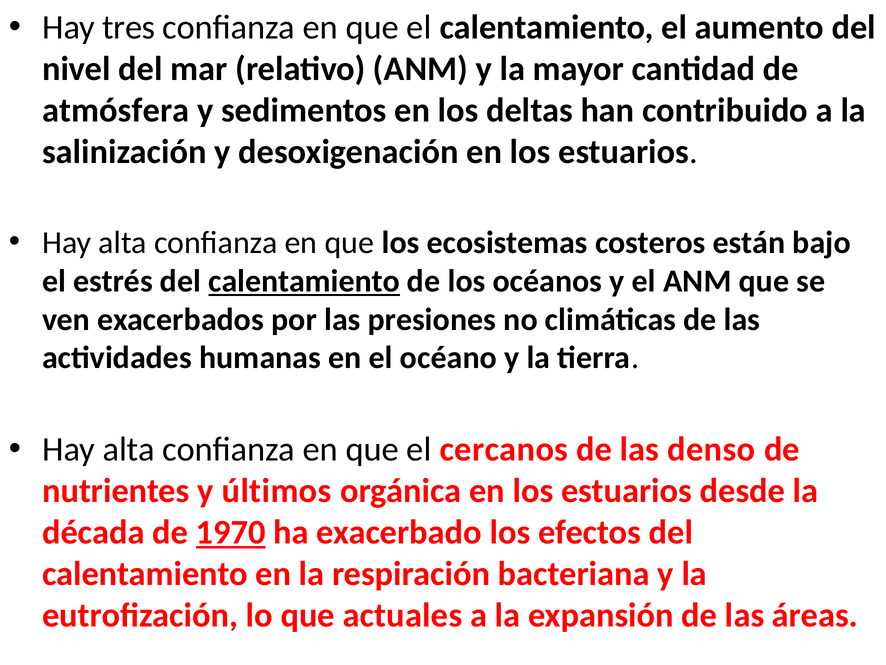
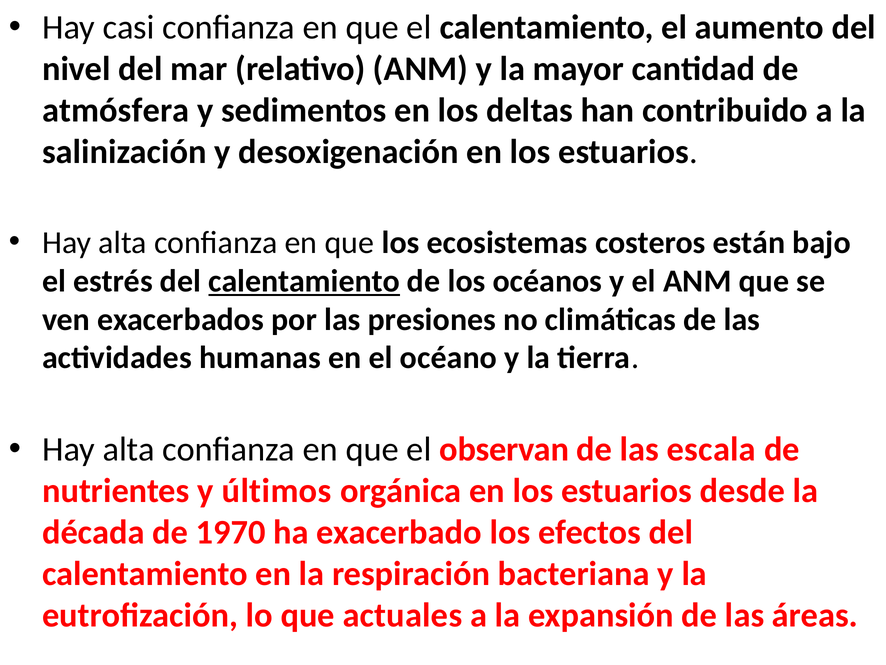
tres: tres -> casi (129, 28)
cercanos: cercanos -> observan (504, 449)
denso: denso -> escala (711, 449)
1970 underline: present -> none (231, 532)
